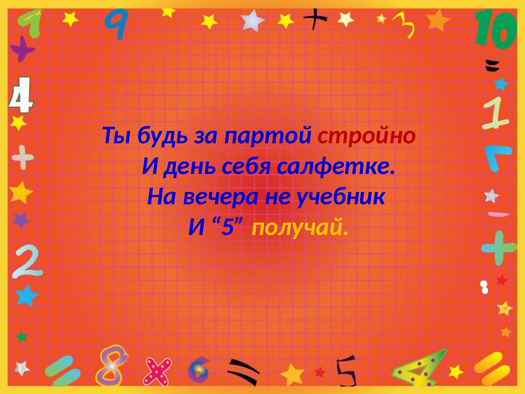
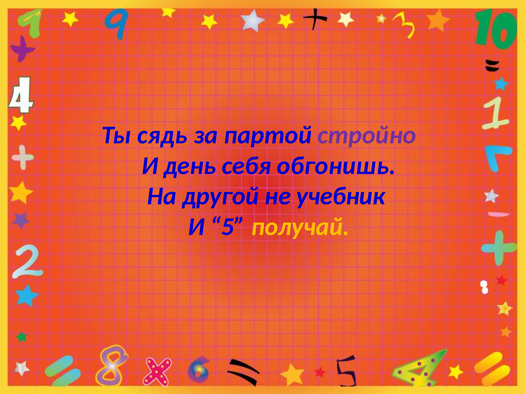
будь: будь -> сядь (162, 135)
стройно colour: red -> purple (367, 135)
салфетке: салфетке -> обгонишь (336, 165)
вечера: вечера -> другой (221, 196)
